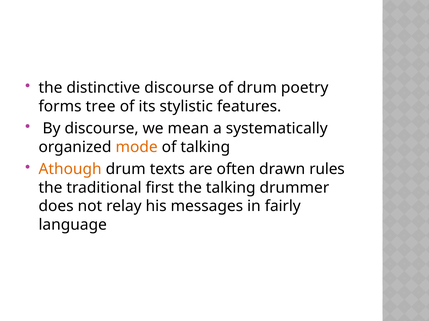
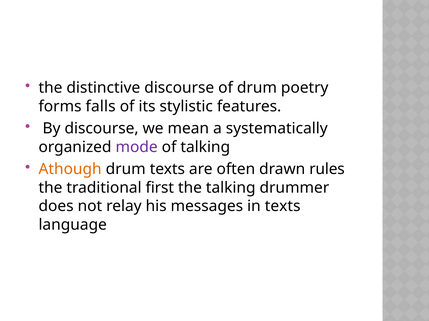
tree: tree -> falls (101, 107)
mode colour: orange -> purple (137, 147)
in fairly: fairly -> texts (283, 207)
